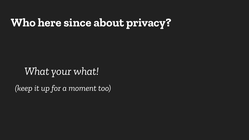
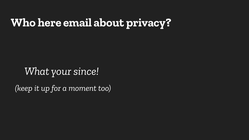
since: since -> email (78, 23)
your what: what -> since (86, 71)
